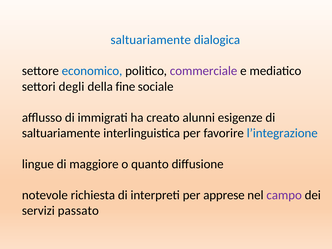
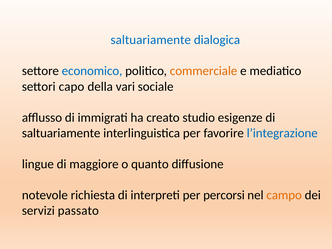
commerciale colour: purple -> orange (204, 71)
degli: degli -> capo (71, 86)
fine: fine -> vari (125, 86)
alunni: alunni -> studio (199, 117)
apprese: apprese -> percorsi (224, 195)
campo colour: purple -> orange (284, 195)
